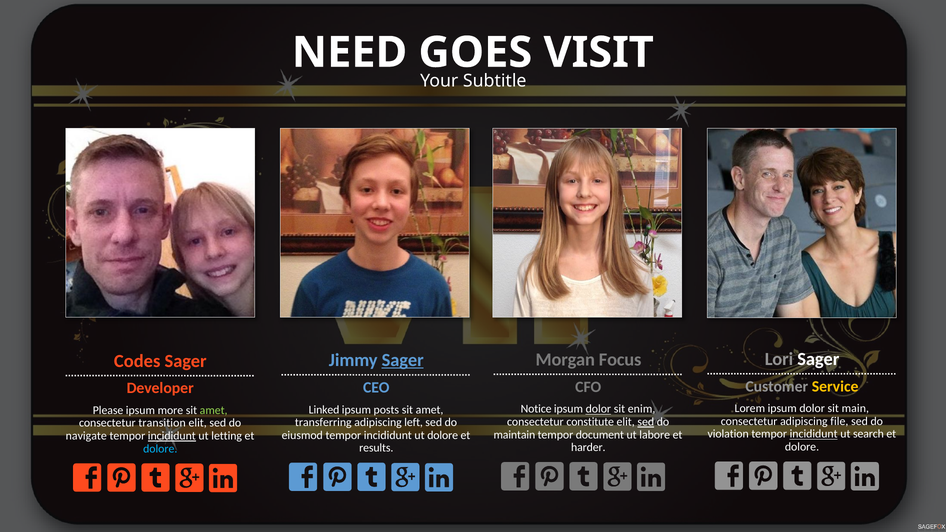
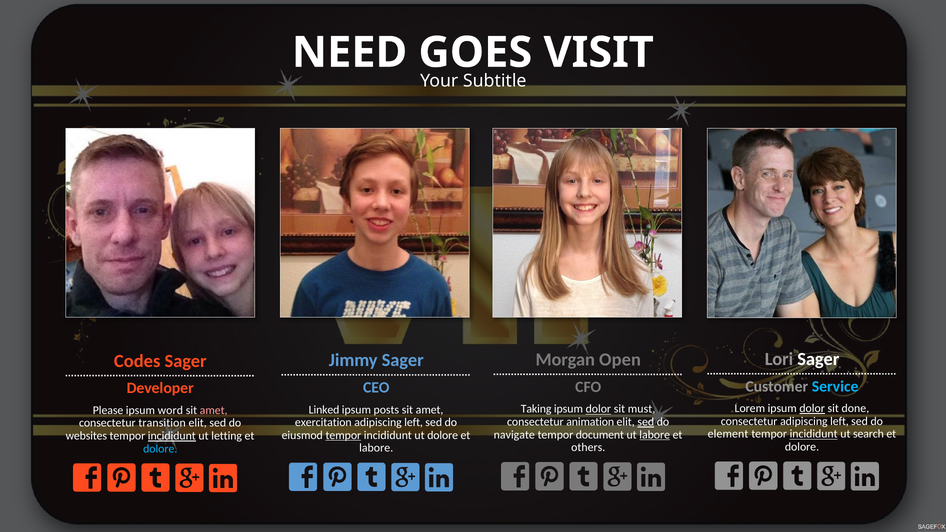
Focus: Focus -> Open (620, 360)
Sager underline: present -> none (403, 360)
Service colour: yellow -> light blue (835, 386)
dolor underline: none -> present (812, 409)
main: main -> done (855, 409)
Notice: Notice -> Taking (536, 409)
enim: enim -> must (642, 409)
more: more -> word (170, 410)
amet colour: light green -> pink (214, 410)
consectetur adipiscing file: file -> left (839, 421)
constitute: constitute -> animation (590, 422)
transferring: transferring -> exercitation (323, 422)
violation: violation -> element (728, 434)
maintain: maintain -> navigate (514, 435)
labore underline: none -> present (655, 435)
tempor underline: none -> present (343, 435)
navigate: navigate -> websites (86, 436)
harder: harder -> others (588, 447)
results: results -> labore (376, 448)
